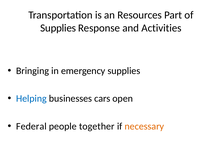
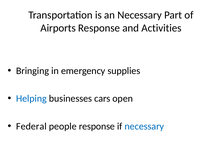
an Resources: Resources -> Necessary (140, 15)
Supplies: Supplies -> Airports (58, 28)
people together: together -> response (97, 126)
necessary colour: orange -> blue (144, 126)
